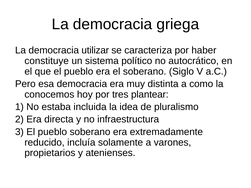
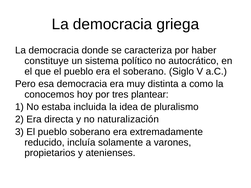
utilizar: utilizar -> donde (95, 50)
infraestructura: infraestructura -> naturalización (128, 120)
